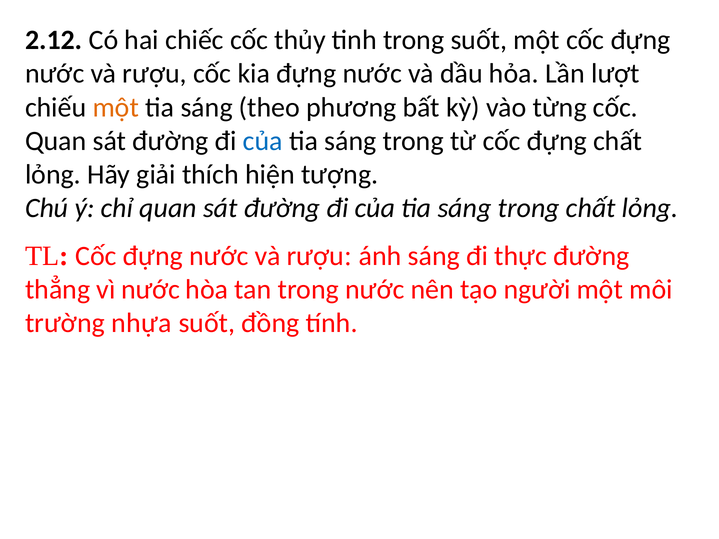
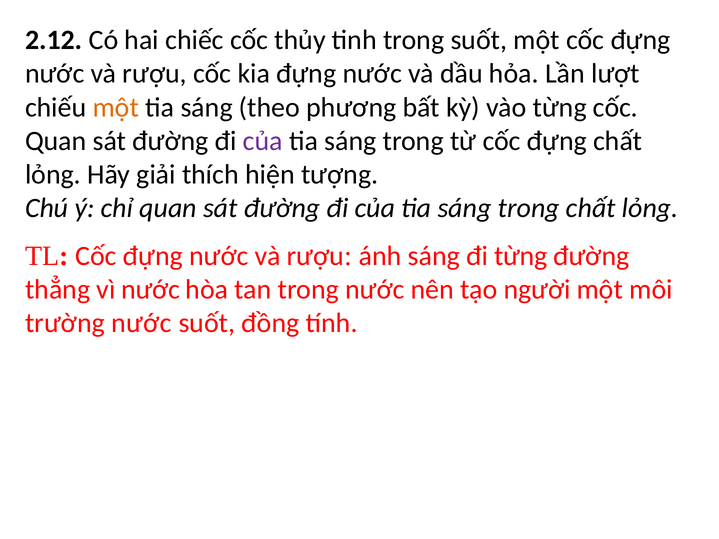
của colour: blue -> purple (263, 141)
đi thực: thực -> từng (521, 256)
trường nhựa: nhựa -> nước (142, 323)
